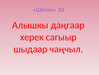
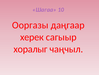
Алышкы: Алышкы -> Ооргазы (30, 25)
шыдаар: шыдаар -> хоралыг (30, 49)
